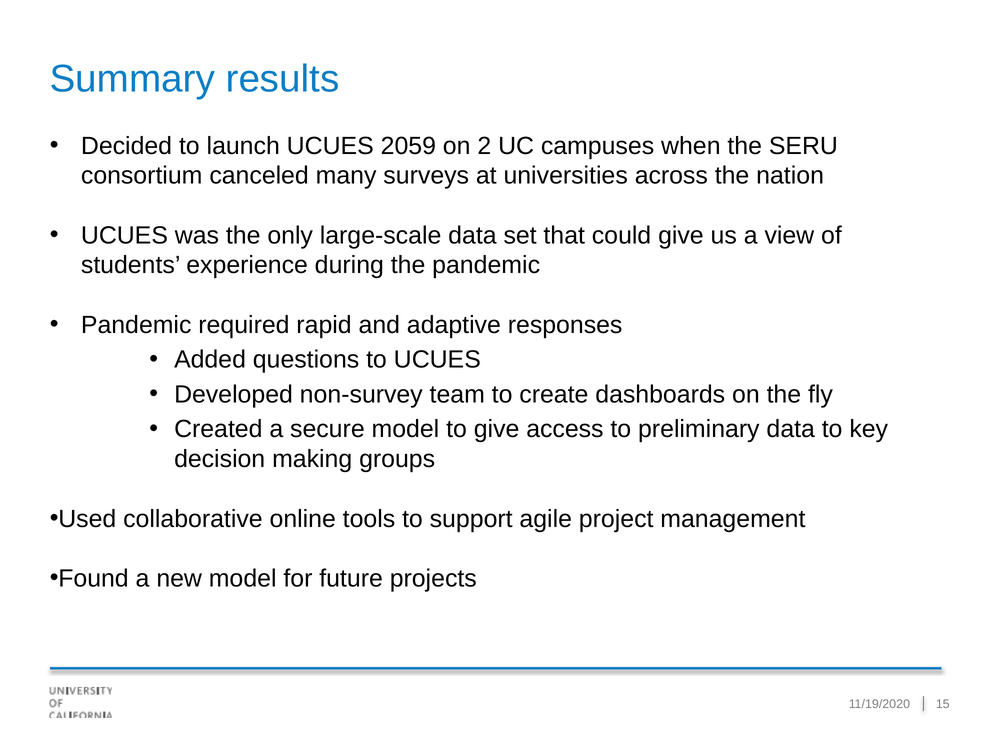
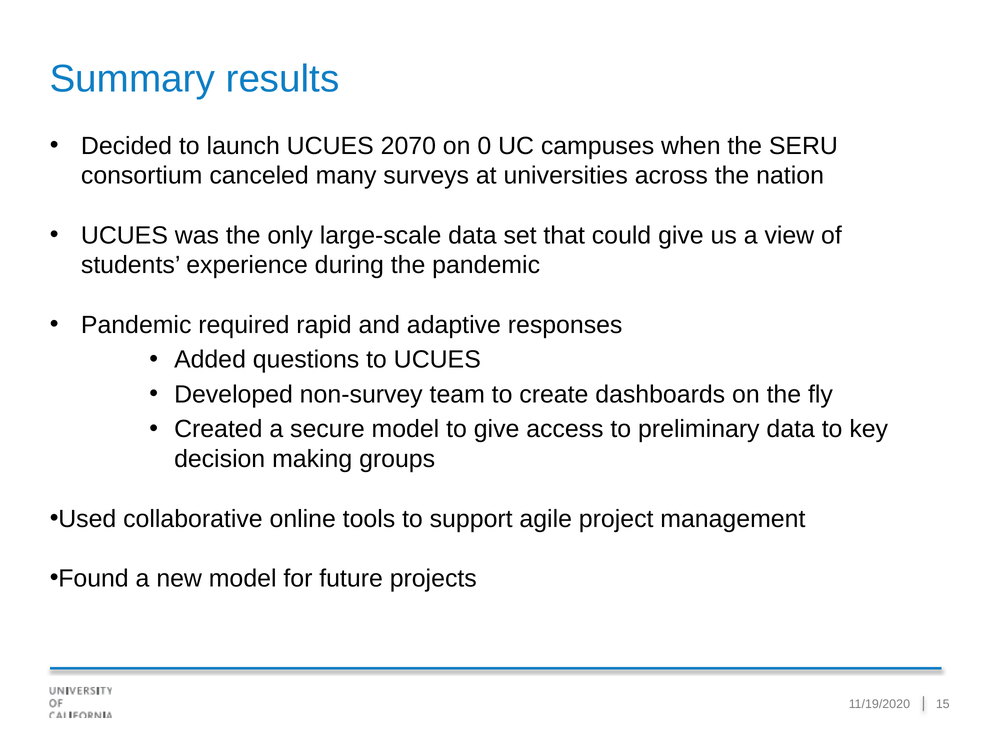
2059: 2059 -> 2070 (408, 146)
2: 2 -> 0 (484, 146)
